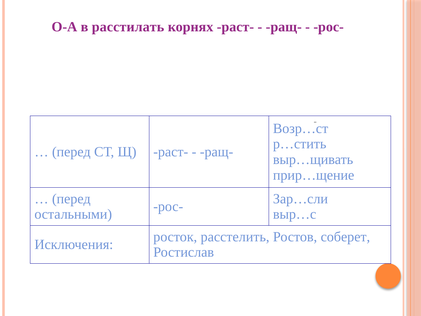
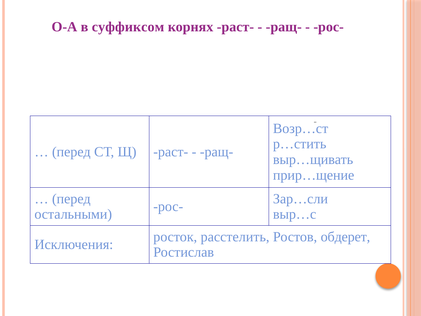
расстилать: расстилать -> суффиксом (128, 27)
соберет: соберет -> обдерет (345, 237)
